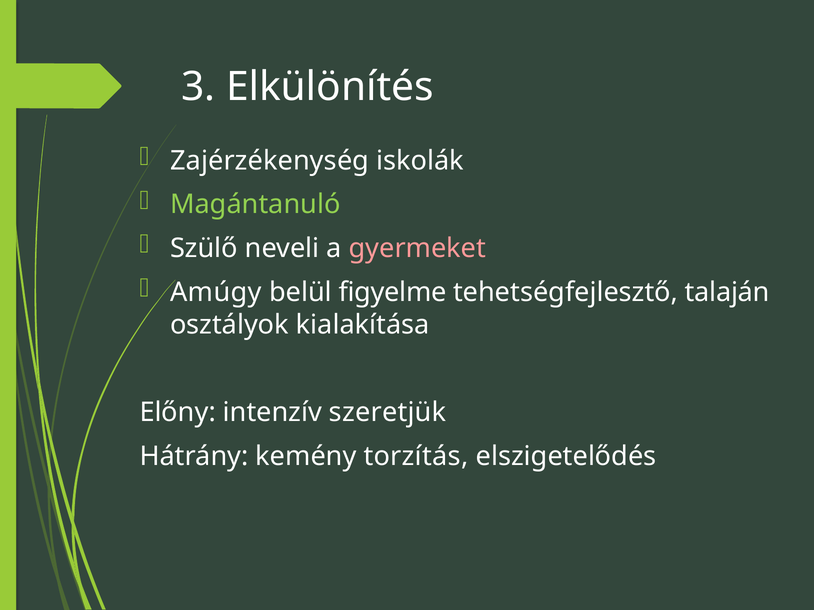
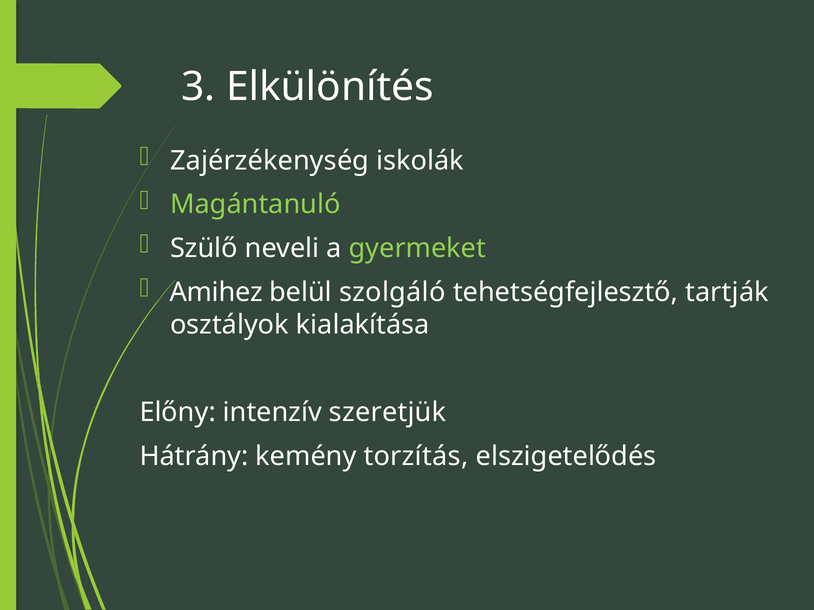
gyermeket colour: pink -> light green (417, 249)
Amúgy: Amúgy -> Amihez (216, 292)
figyelme: figyelme -> szolgáló (392, 292)
talaján: talaján -> tartják (727, 292)
